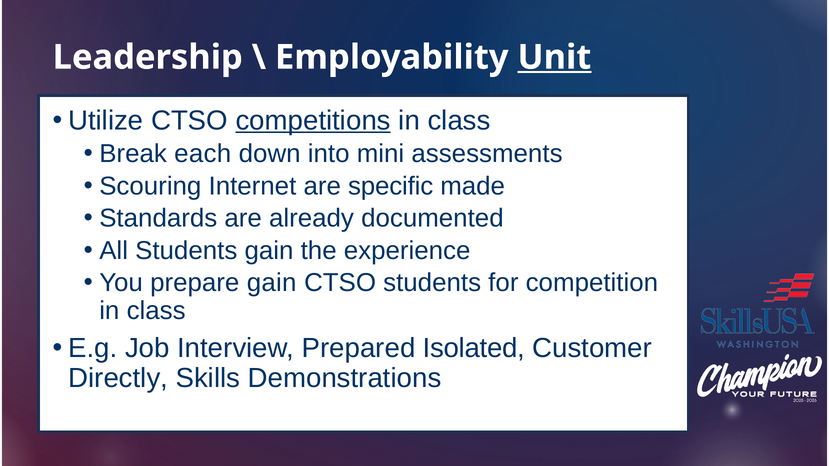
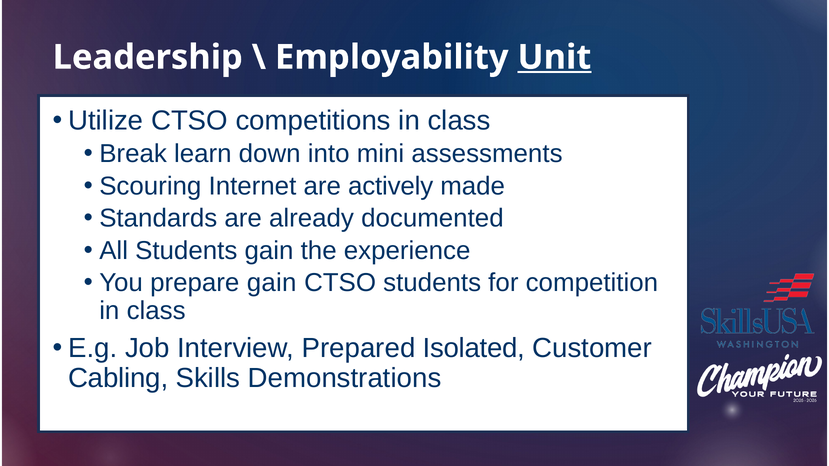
competitions underline: present -> none (313, 121)
each: each -> learn (203, 154)
specific: specific -> actively (391, 186)
Directly: Directly -> Cabling (118, 378)
